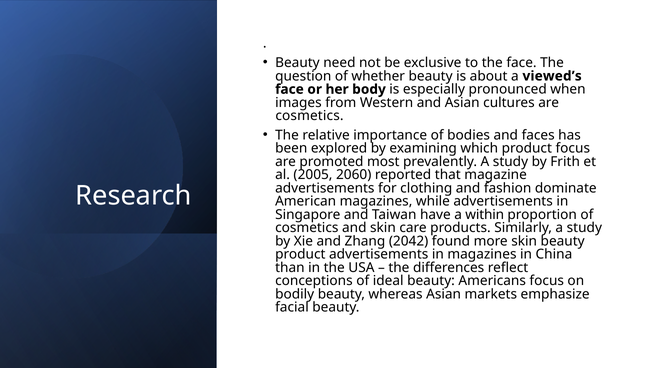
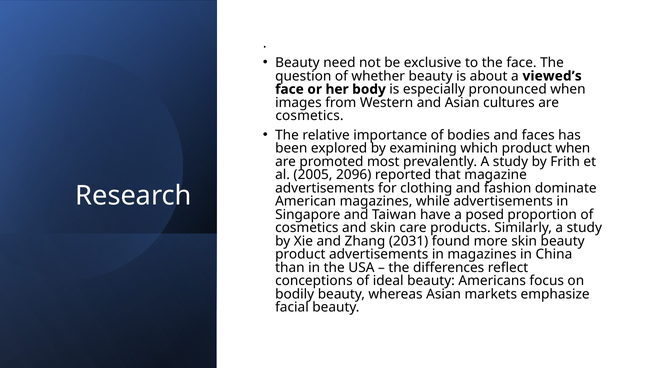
product focus: focus -> when (573, 148)
2060: 2060 -> 2096 (354, 175)
within: within -> posed (485, 215)
2042: 2042 -> 2031 (409, 241)
